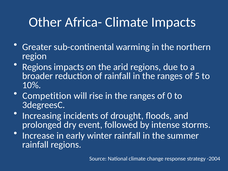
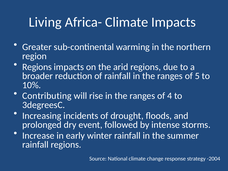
Other: Other -> Living (45, 22)
Competition: Competition -> Contributing (47, 96)
0: 0 -> 4 (170, 96)
